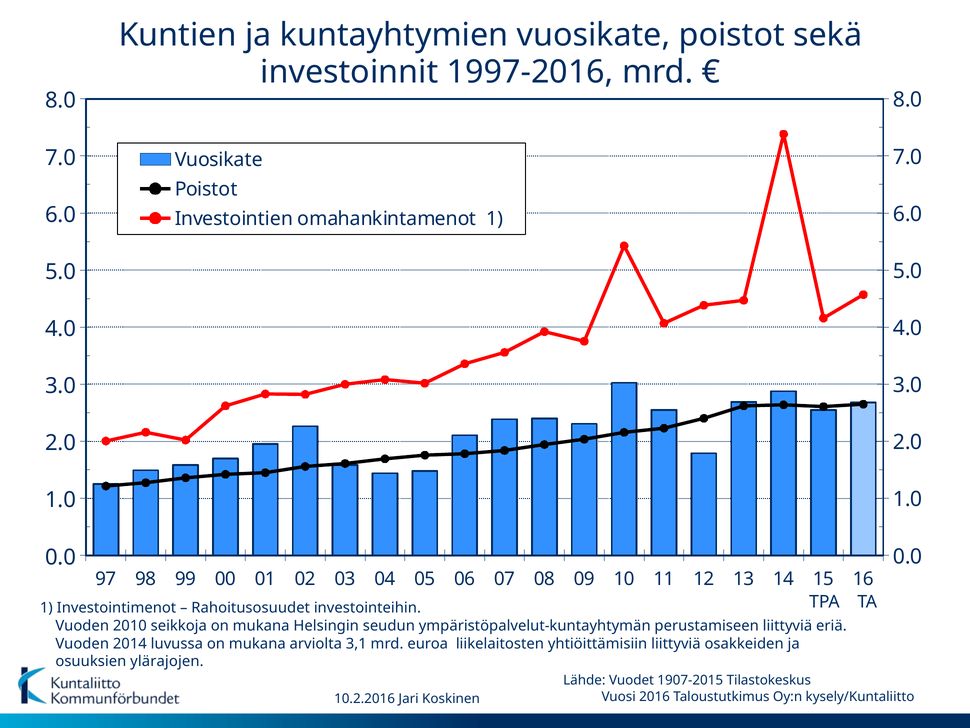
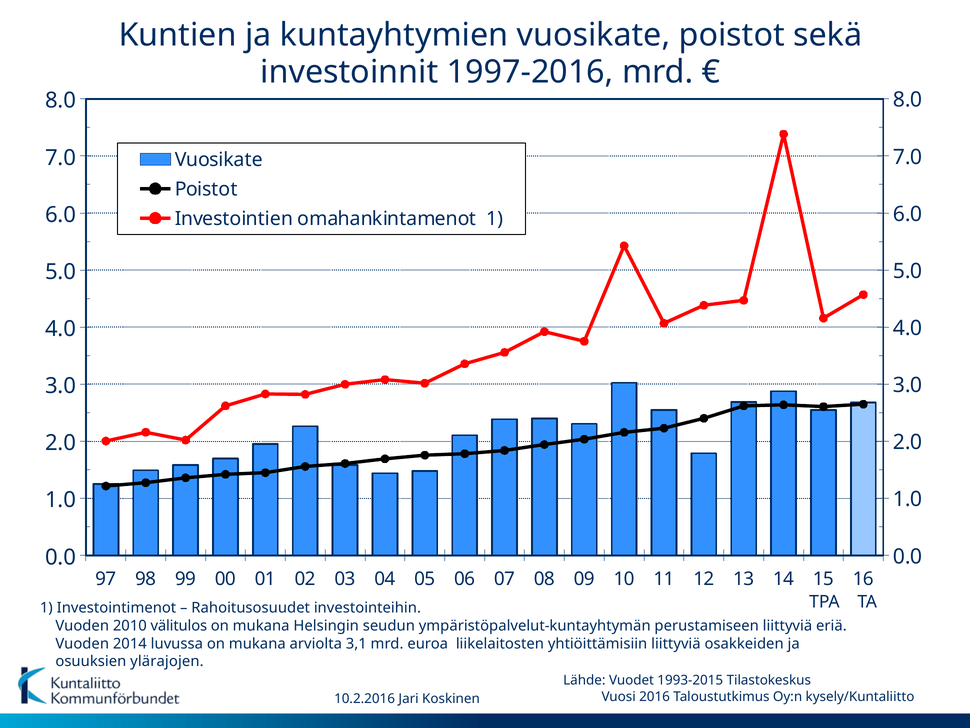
seikkoja: seikkoja -> välitulos (179, 625)
1907-2015: 1907-2015 -> 1993-2015 (690, 680)
